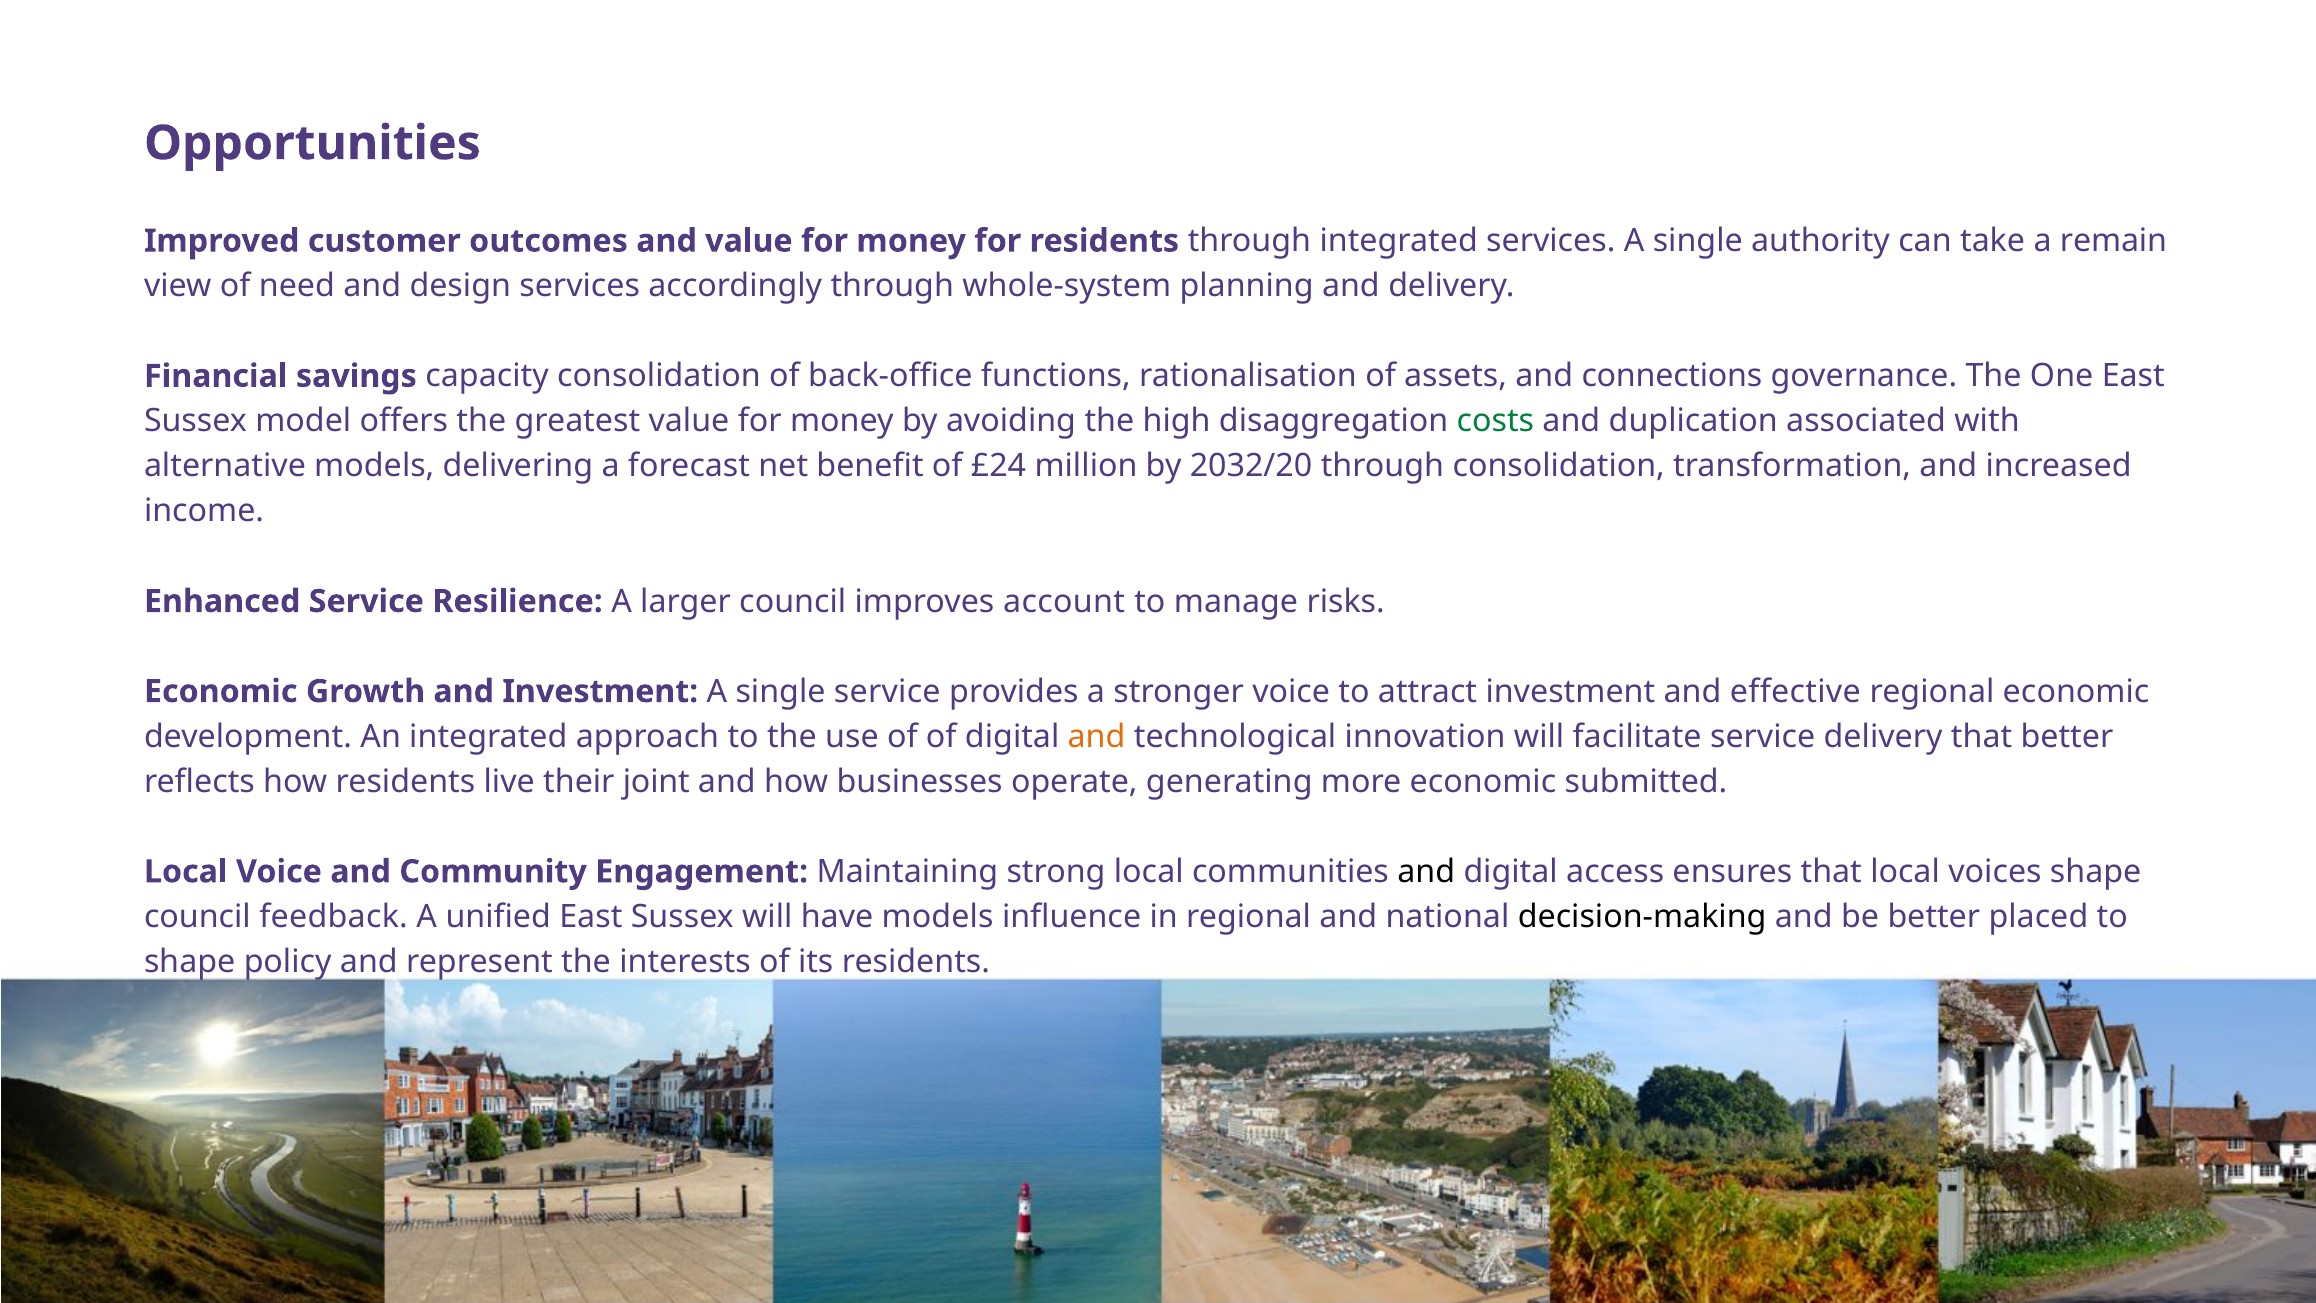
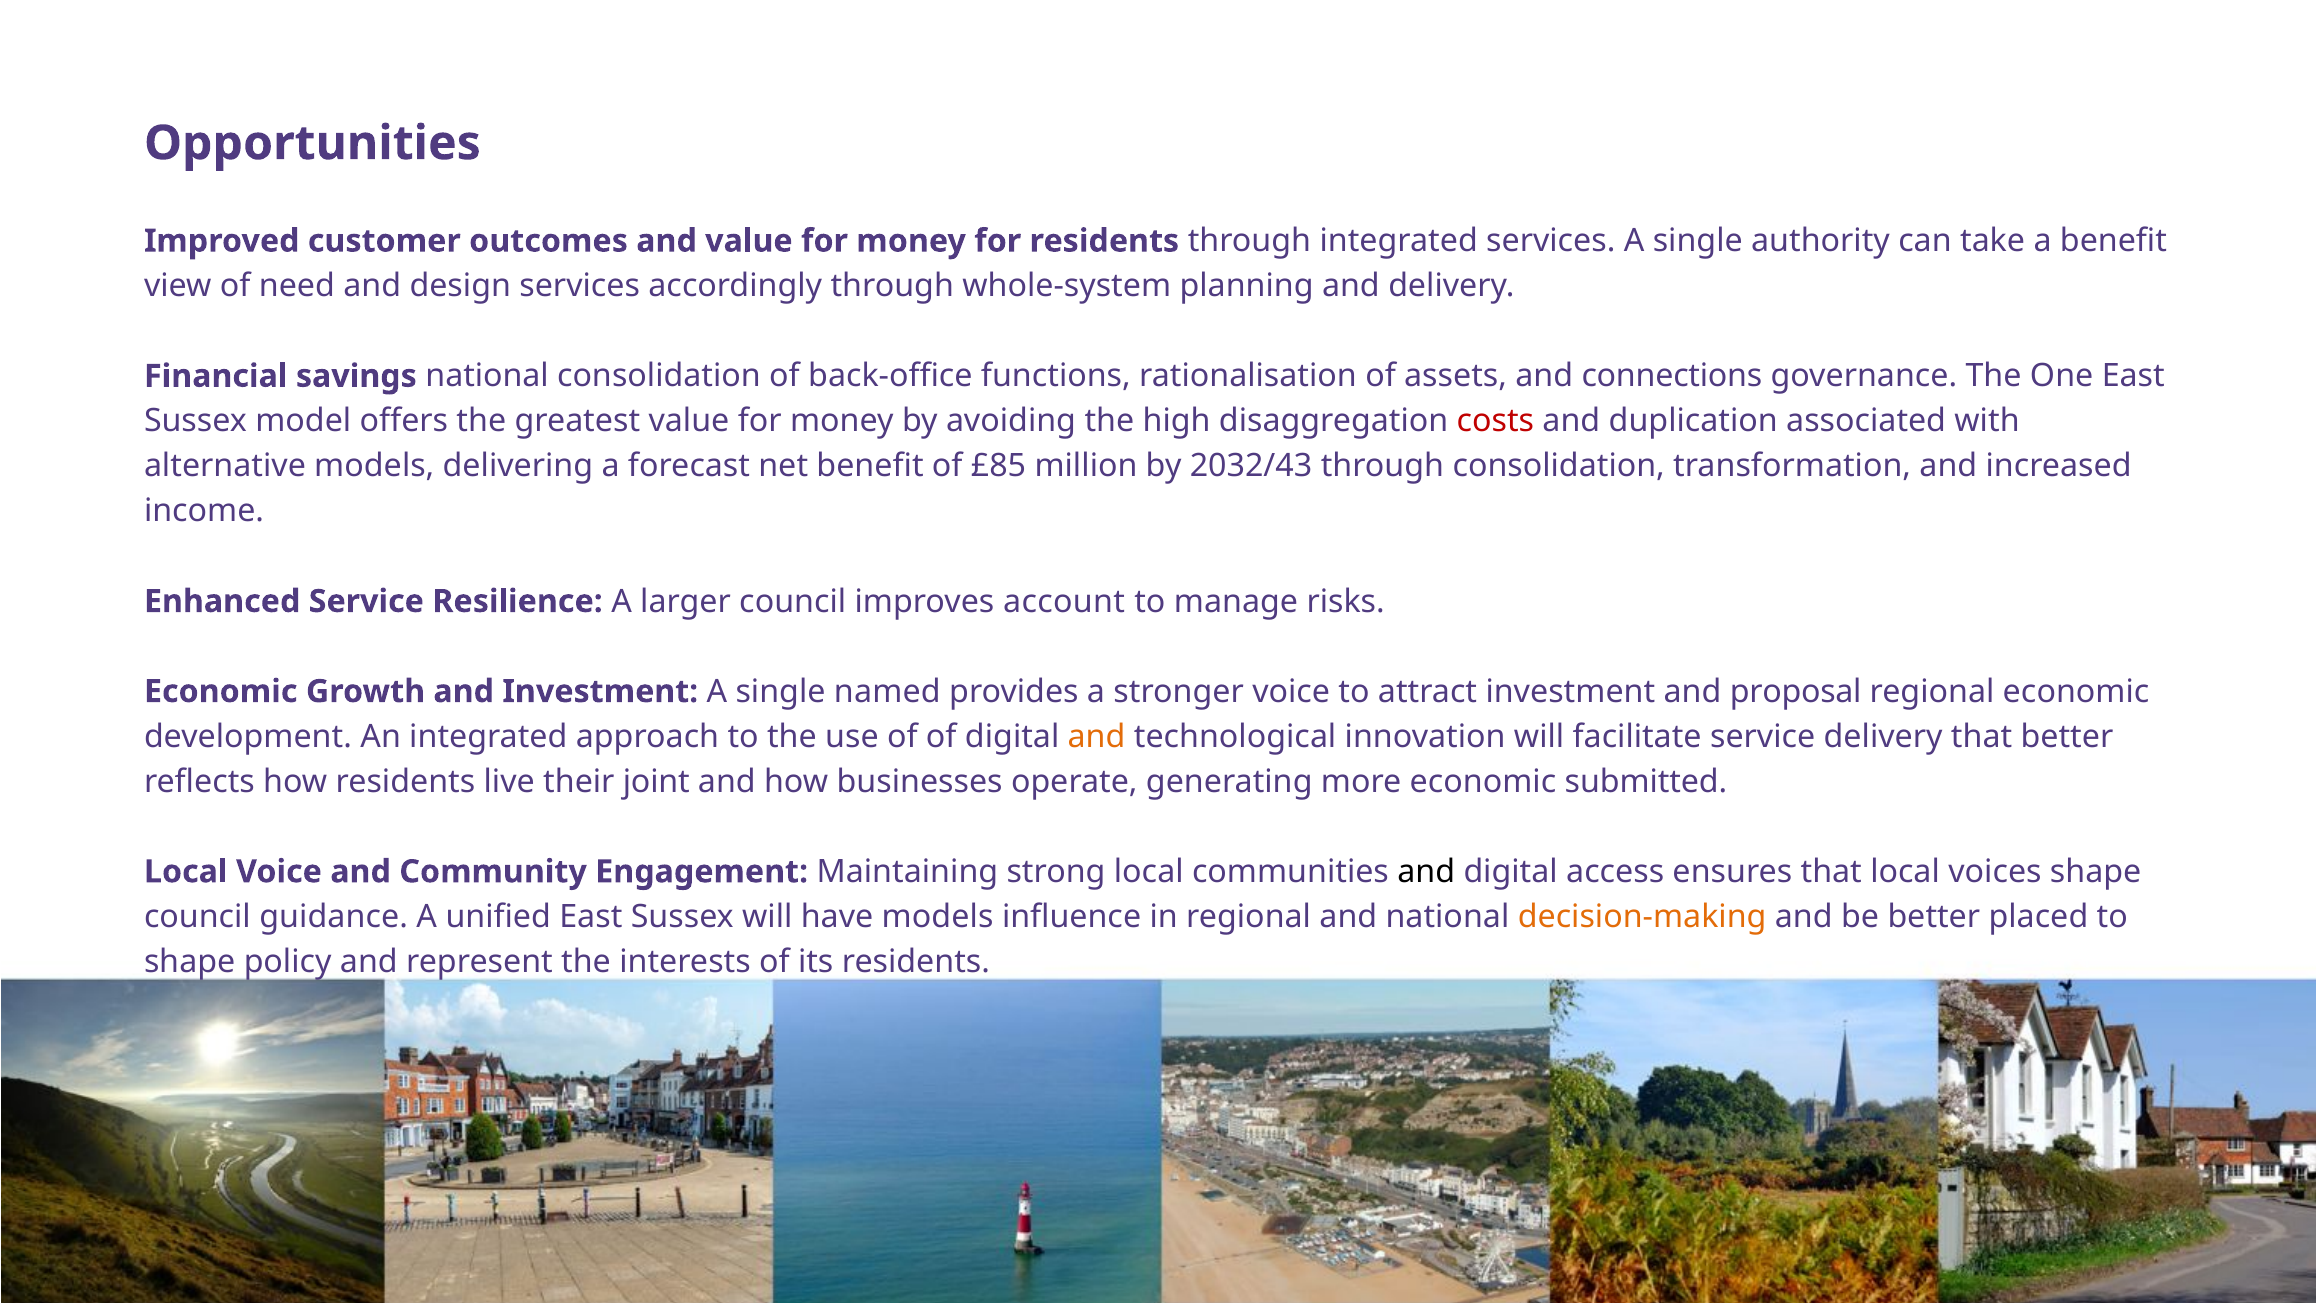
a remain: remain -> benefit (2113, 241)
savings capacity: capacity -> national (487, 376)
costs colour: green -> red (1495, 421)
£24: £24 -> £85 (999, 466)
2032/20: 2032/20 -> 2032/43 (1251, 466)
single service: service -> named (887, 691)
effective: effective -> proposal (1796, 691)
feedback: feedback -> guidance (334, 917)
decision-making colour: black -> orange (1642, 917)
